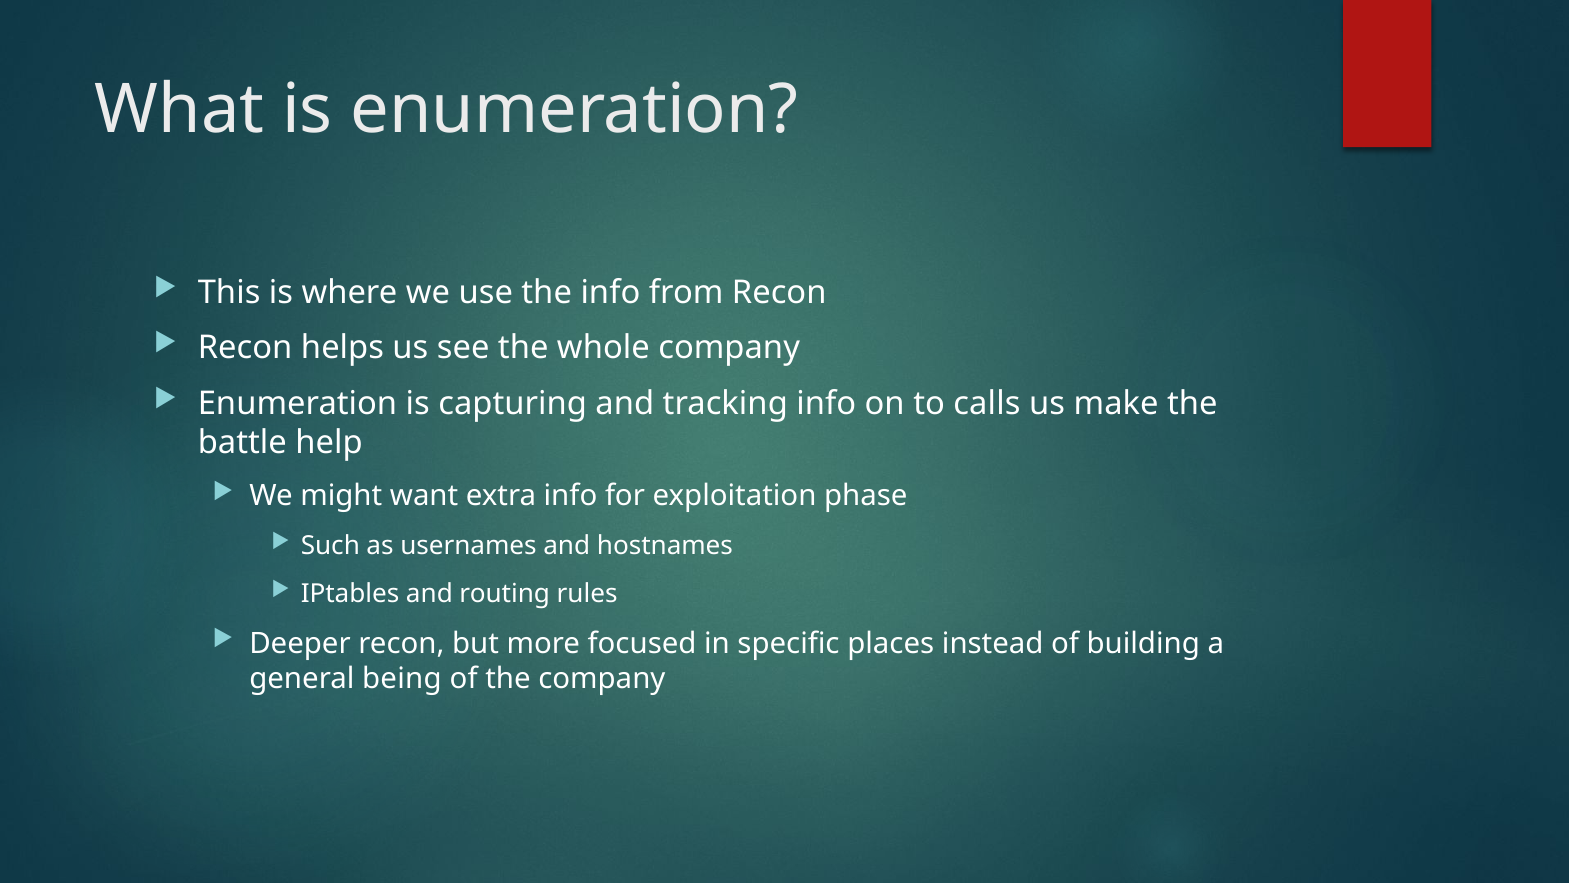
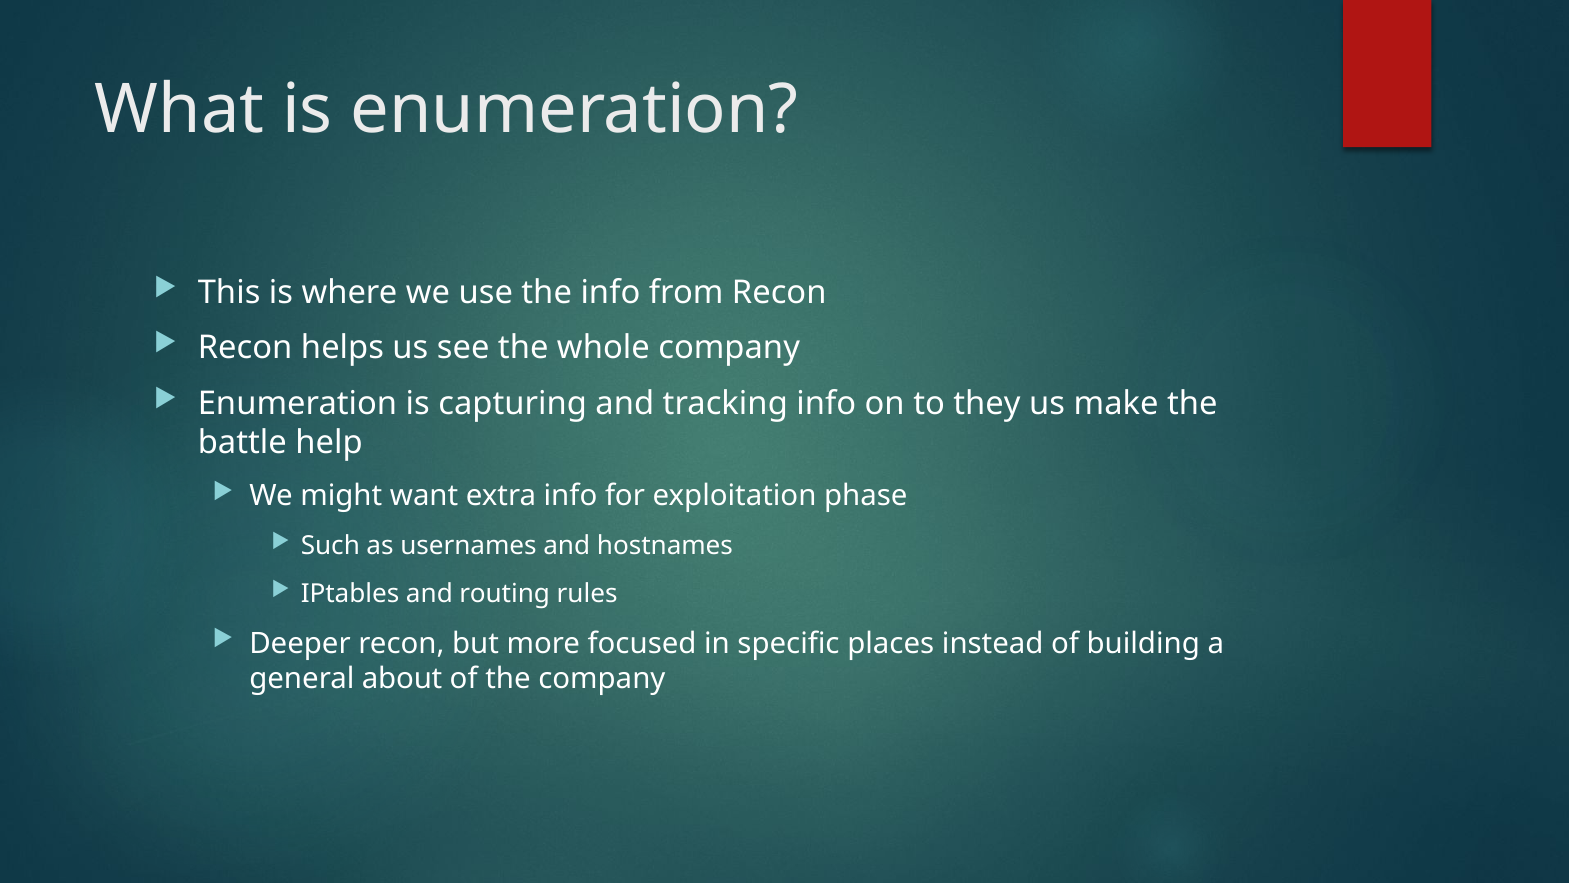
calls: calls -> they (987, 403)
being: being -> about (402, 678)
